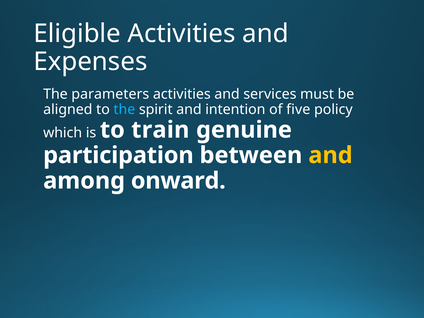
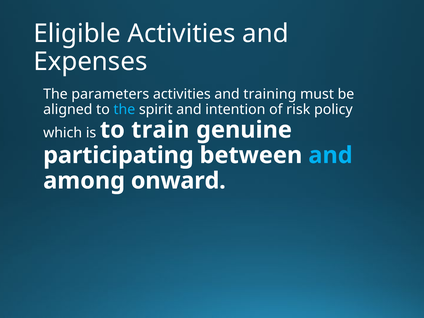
services: services -> training (270, 94)
five: five -> risk (298, 110)
participation: participation -> participating (118, 155)
and colour: yellow -> light blue (330, 155)
